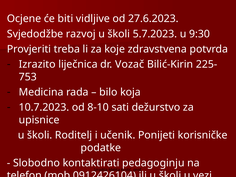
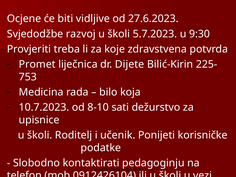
Izrazito: Izrazito -> Promet (37, 64)
Vozač: Vozač -> Dijete (130, 64)
